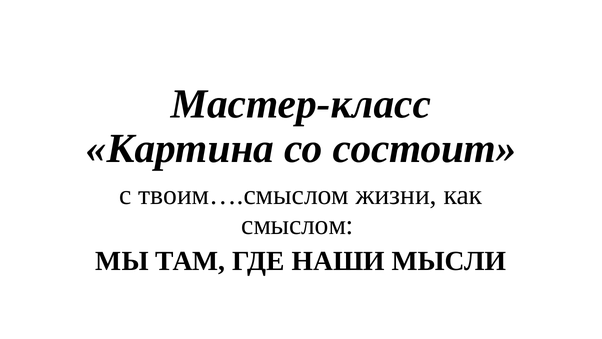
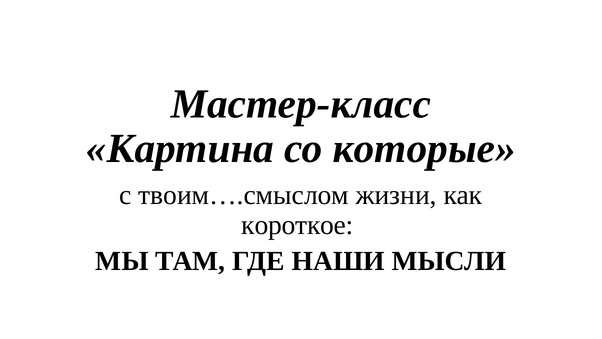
состоит: состоит -> которые (424, 148)
смыслом: смыслом -> короткое (298, 225)
